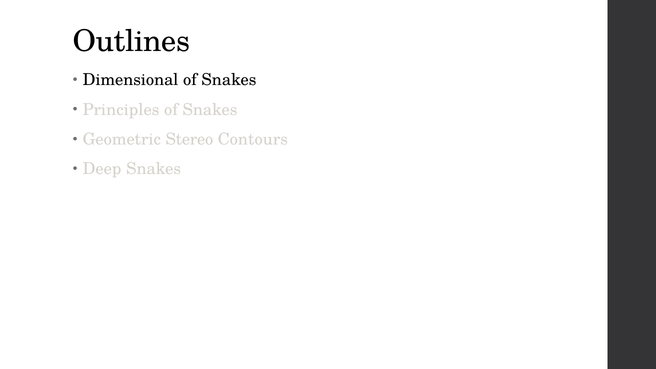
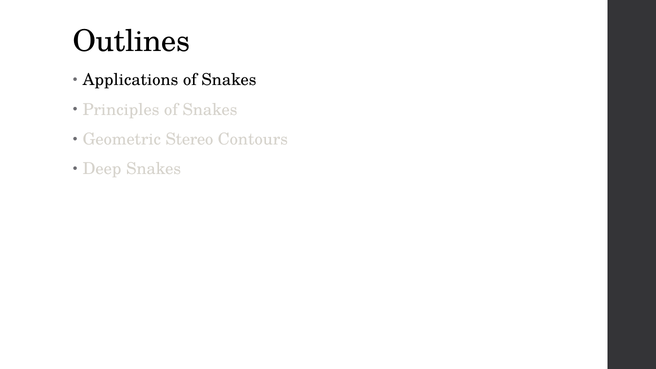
Dimensional: Dimensional -> Applications (130, 80)
